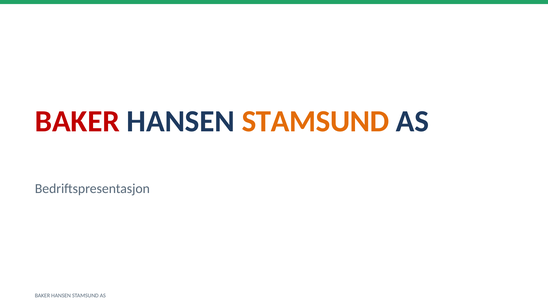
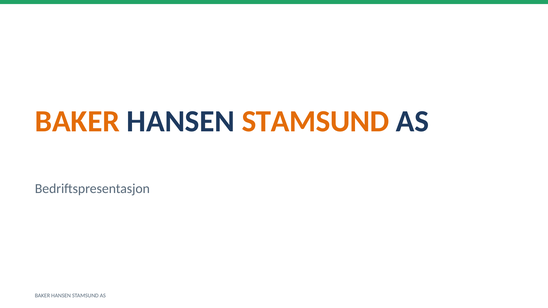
BAKER colour: red -> orange (77, 122)
